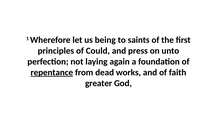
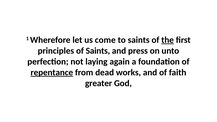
being: being -> come (105, 40)
the underline: none -> present (168, 40)
of Could: Could -> Saints (98, 51)
